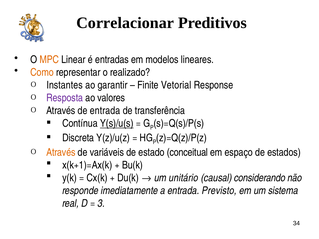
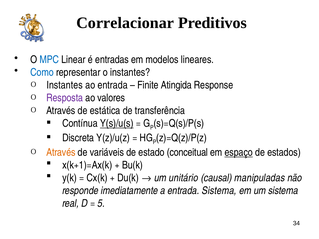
MPC colour: orange -> blue (49, 60)
Como colour: orange -> blue (42, 73)
representar o realizado: realizado -> instantes (130, 73)
ao garantir: garantir -> entrada (113, 85)
Vetorial: Vetorial -> Atingida (176, 85)
de entrada: entrada -> estática (105, 111)
espaço underline: none -> present (239, 153)
considerando: considerando -> manipuladas (260, 178)
entrada Previsto: Previsto -> Sistema (219, 191)
3: 3 -> 5 (101, 204)
